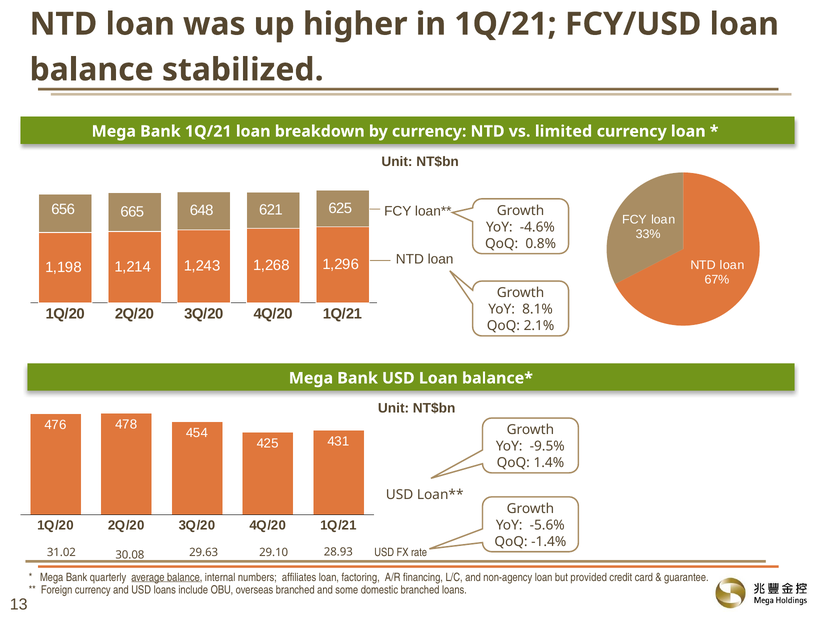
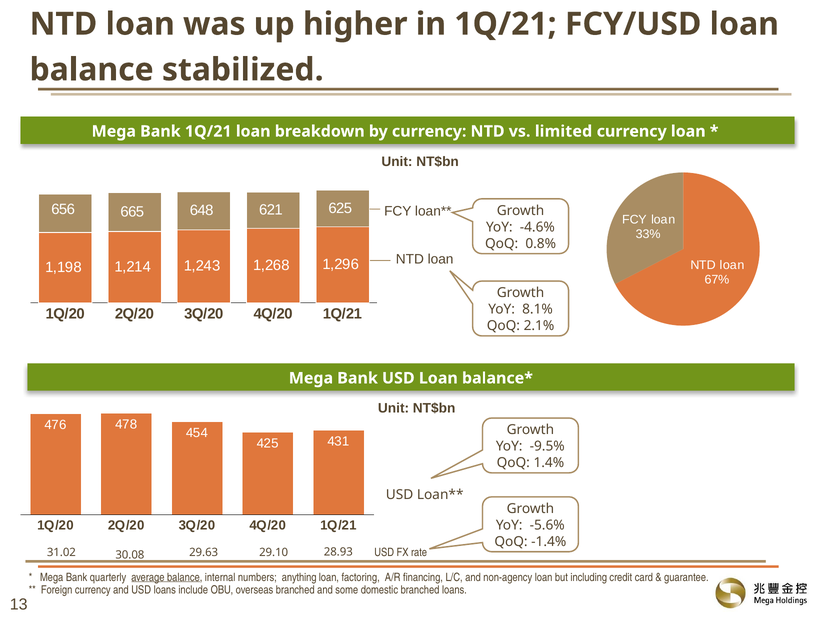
affiliates: affiliates -> anything (299, 577)
provided: provided -> including (589, 577)
